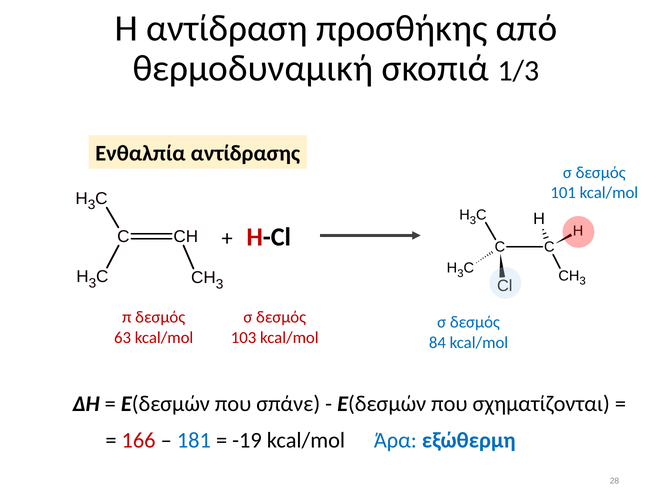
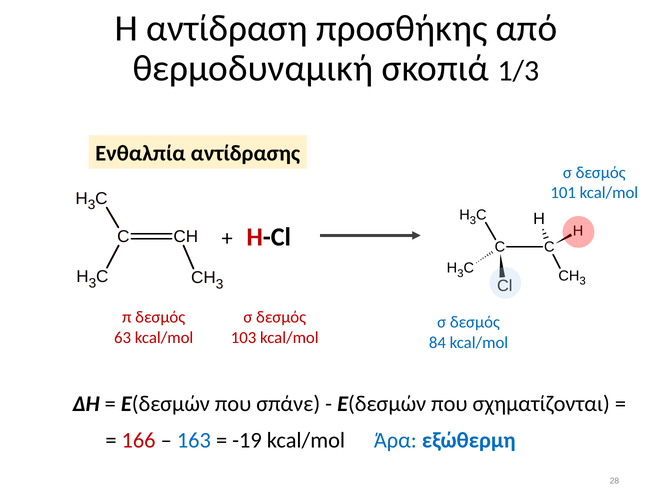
181: 181 -> 163 (194, 440)
